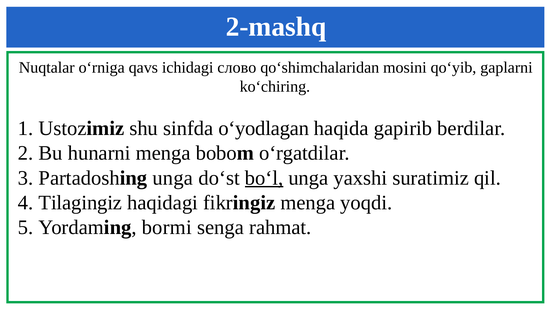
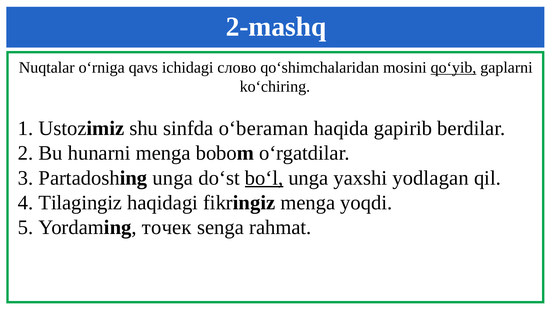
qo‘yib underline: none -> present (453, 67)
o‘yodlagan: o‘yodlagan -> o‘beraman (264, 128)
suratimiz: suratimiz -> yodlagan (431, 178)
bormi: bormi -> точек (167, 227)
